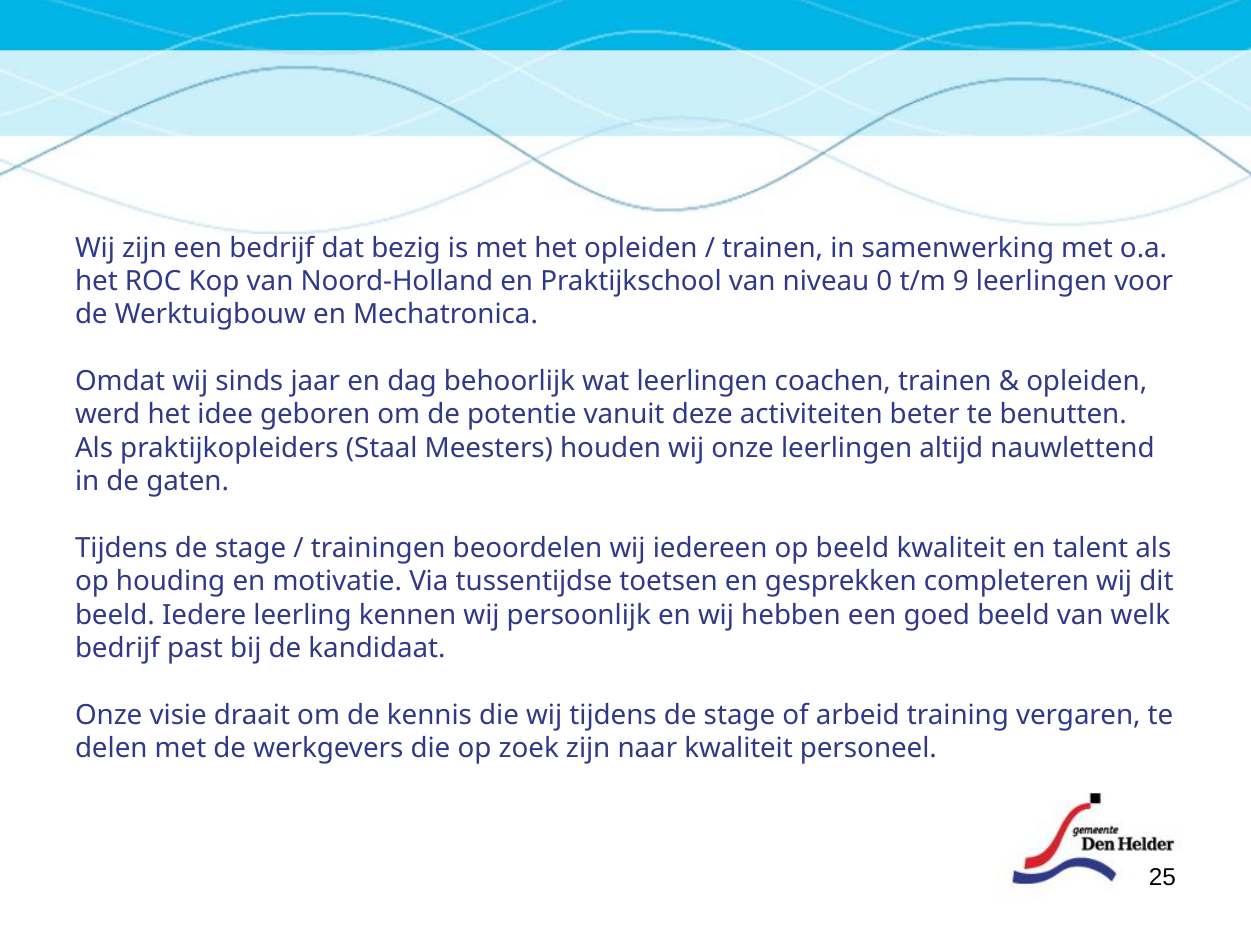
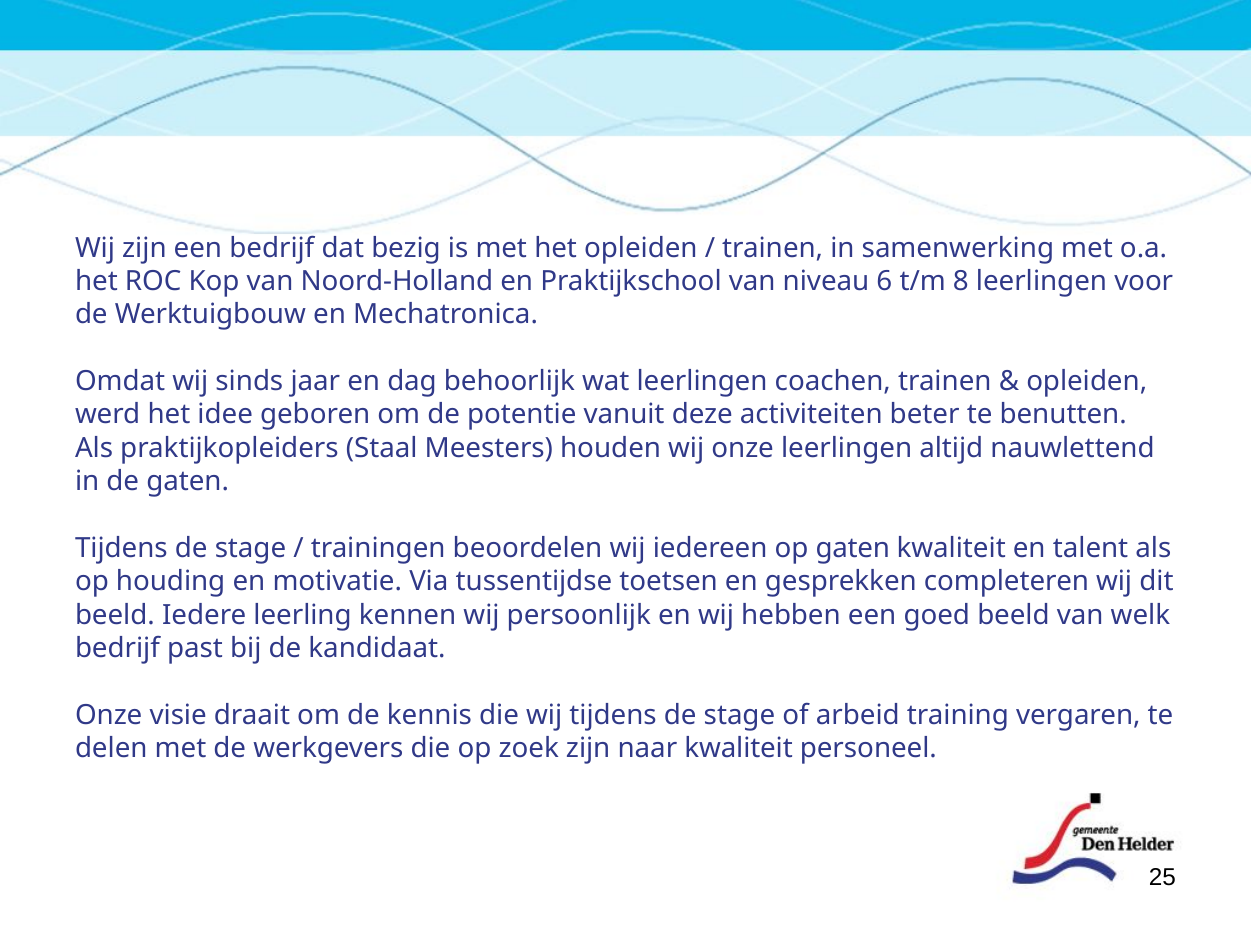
0: 0 -> 6 (884, 281)
9: 9 -> 8 (961, 281)
op beeld: beeld -> gaten (853, 548)
